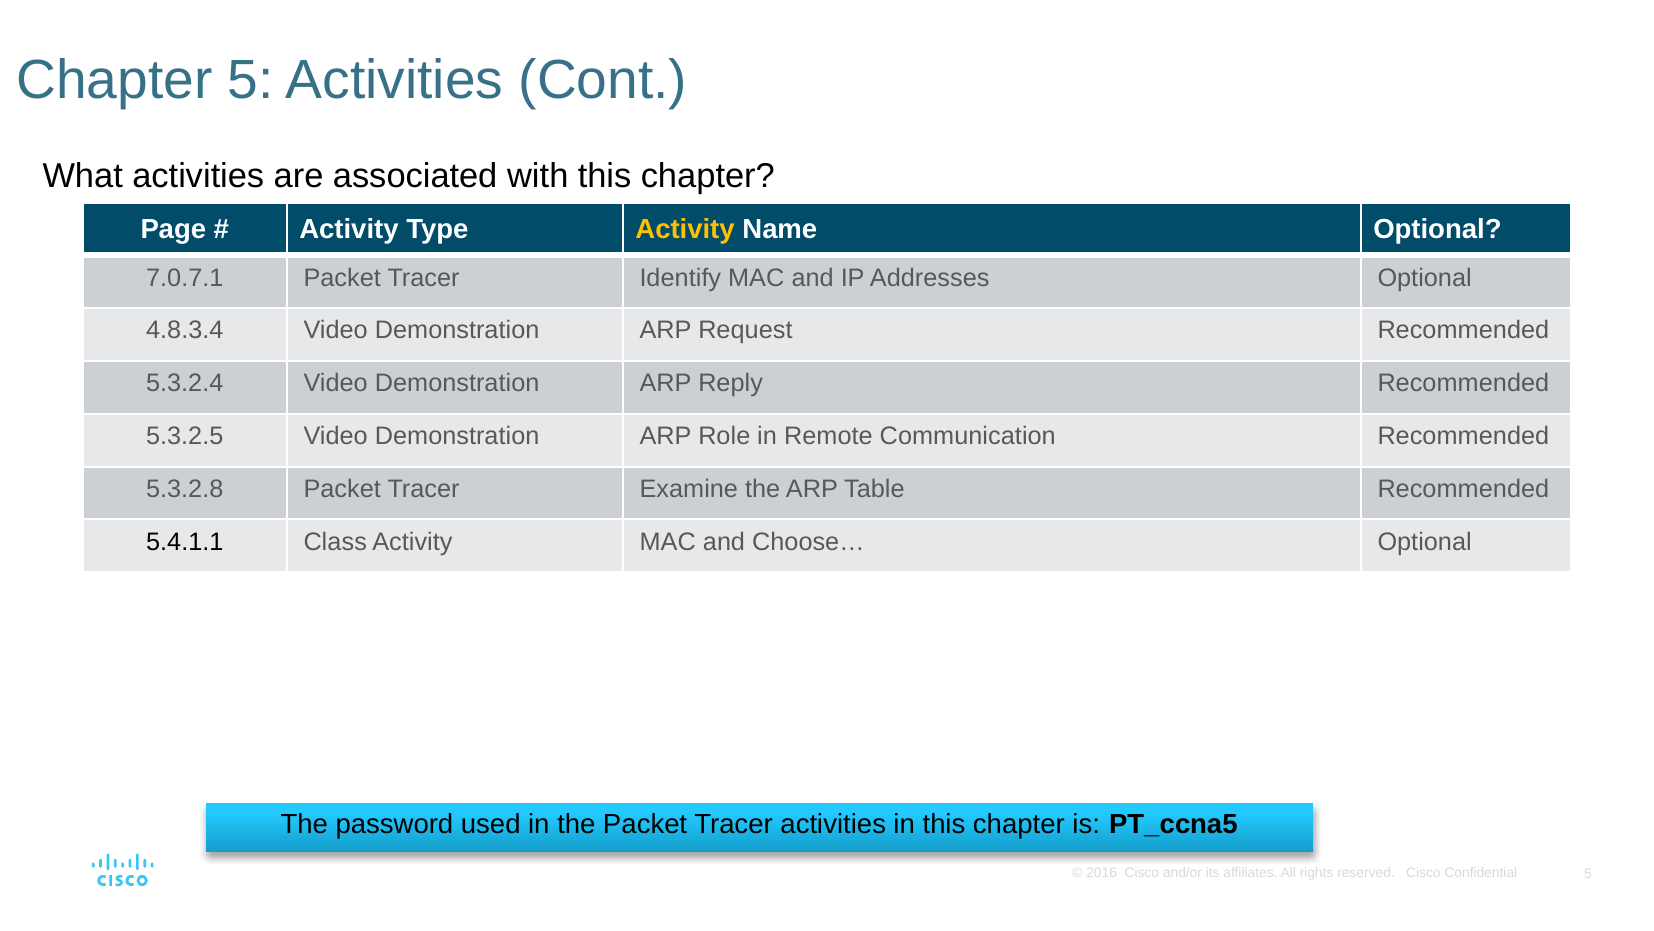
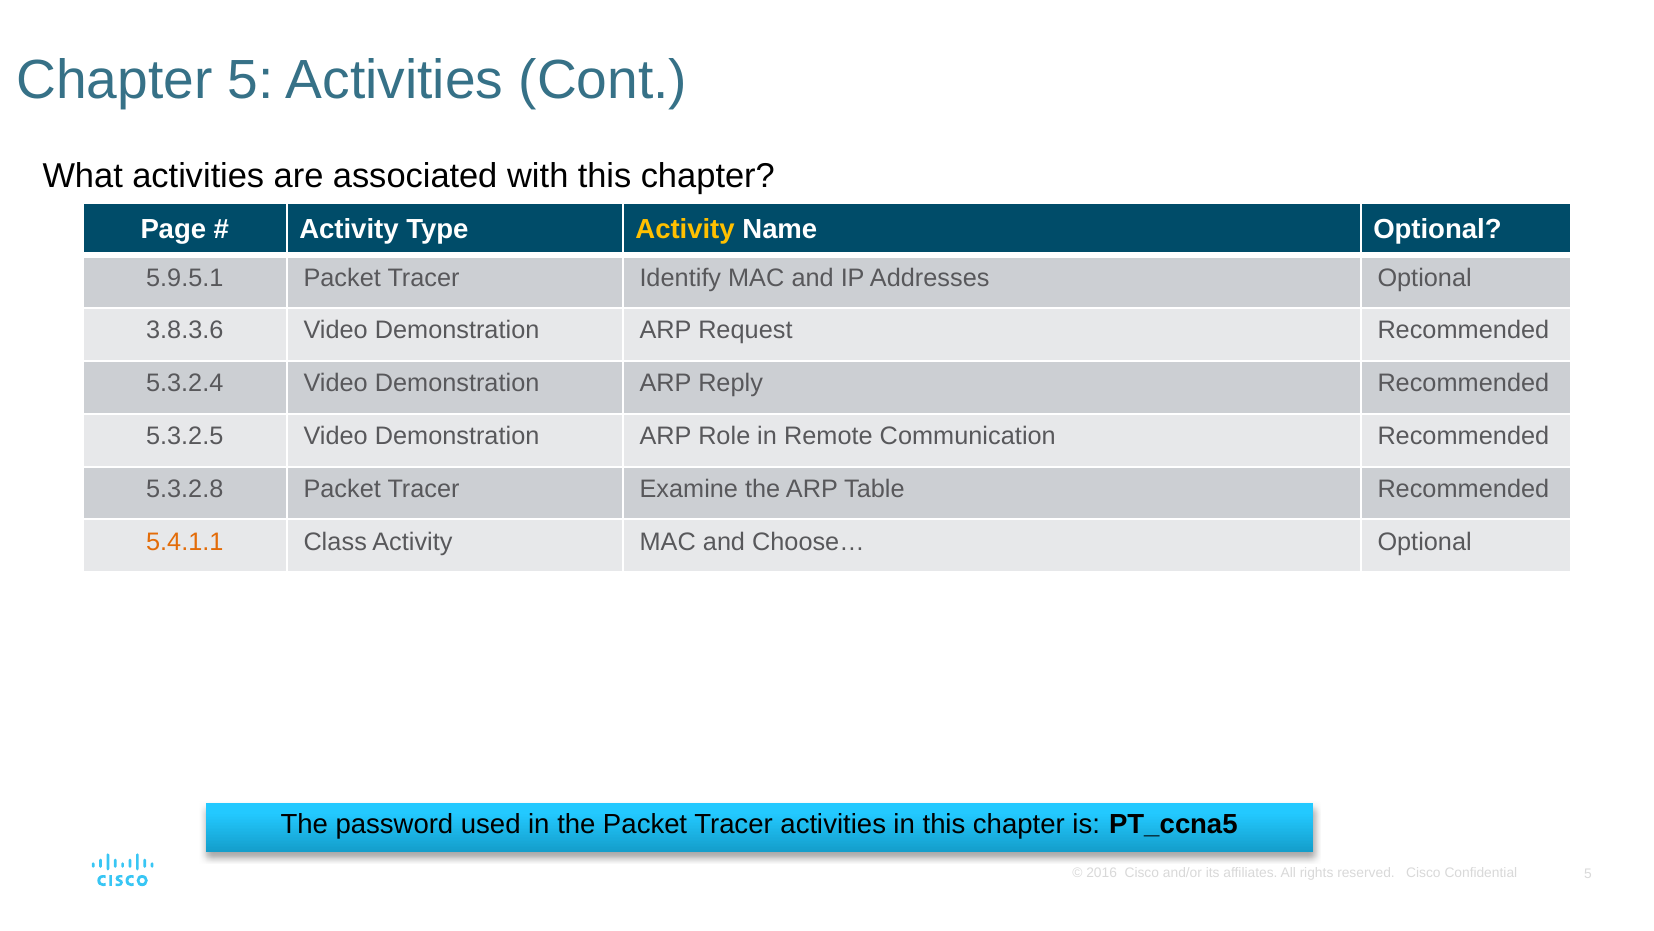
7.0.7.1: 7.0.7.1 -> 5.9.5.1 (185, 278)
4.8.3.4: 4.8.3.4 -> 3.8.3.6 (185, 330)
5.4.1.1 colour: black -> orange (185, 542)
